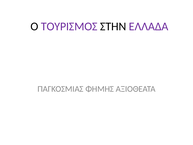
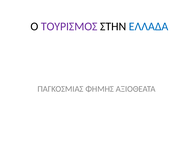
ΕΛΛΑΔΑ colour: purple -> blue (149, 26)
